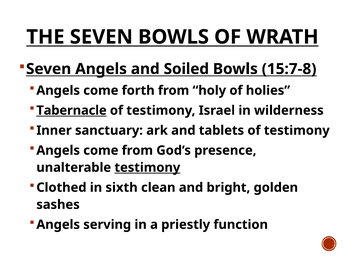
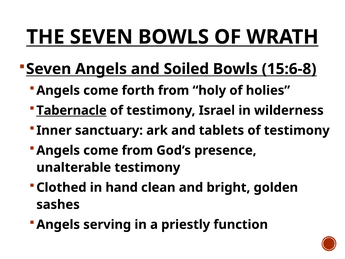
15:7-8: 15:7-8 -> 15:6-8 (289, 69)
testimony underline: present -> none (147, 167)
sixth: sixth -> hand (122, 187)
